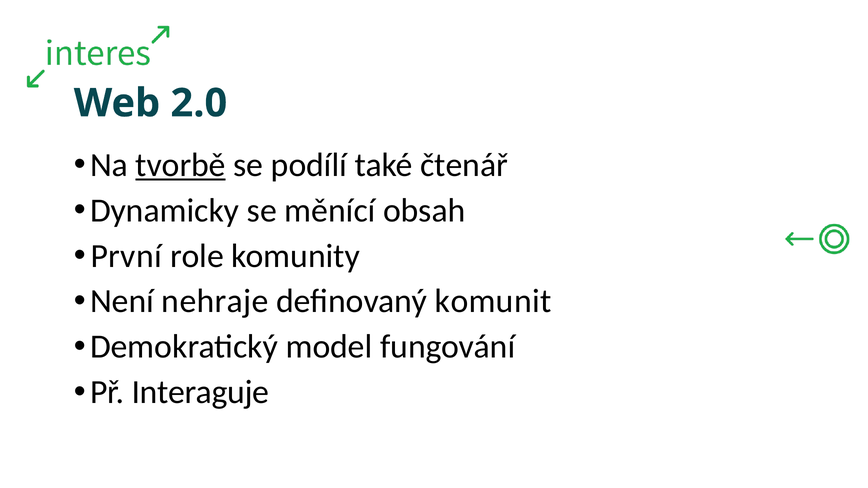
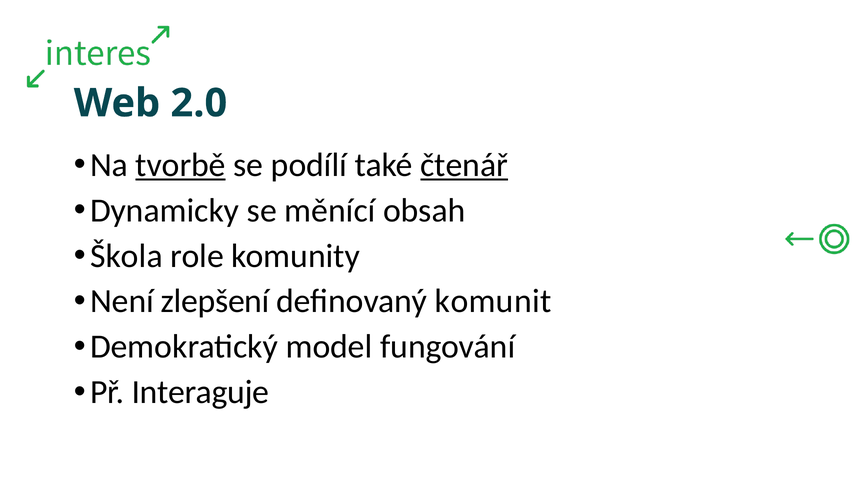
čtenář underline: none -> present (464, 165)
První: První -> Škola (126, 256)
nehraje: nehraje -> zlepšení (215, 302)
